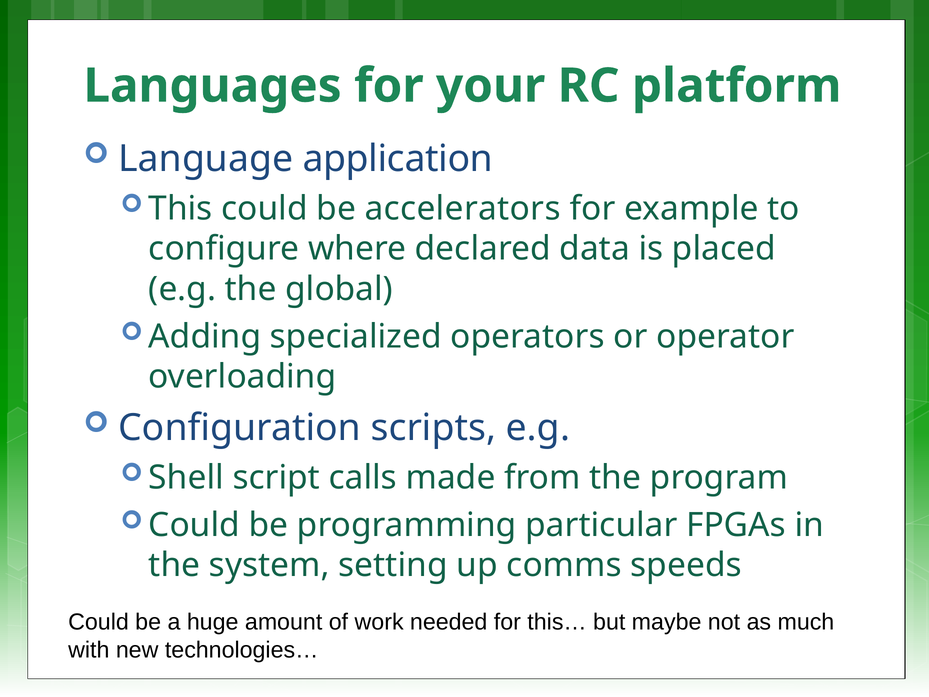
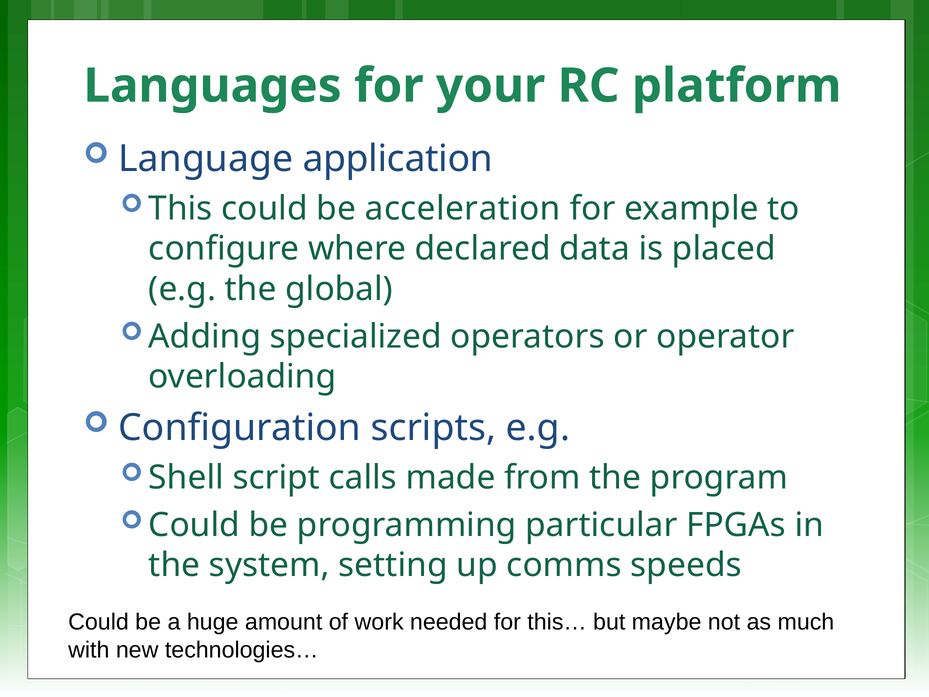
accelerators: accelerators -> acceleration (463, 208)
